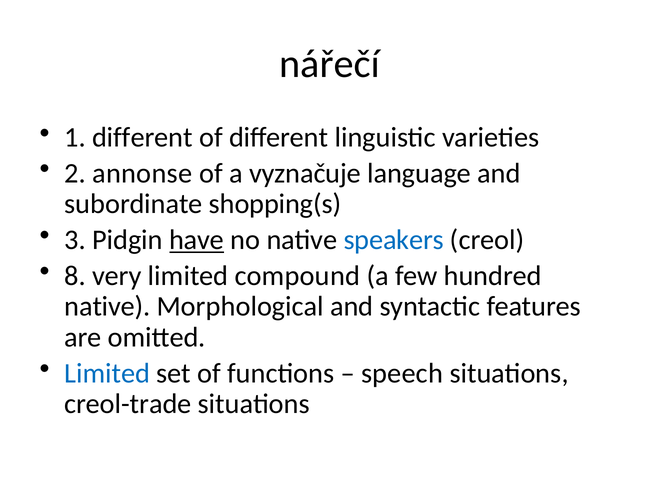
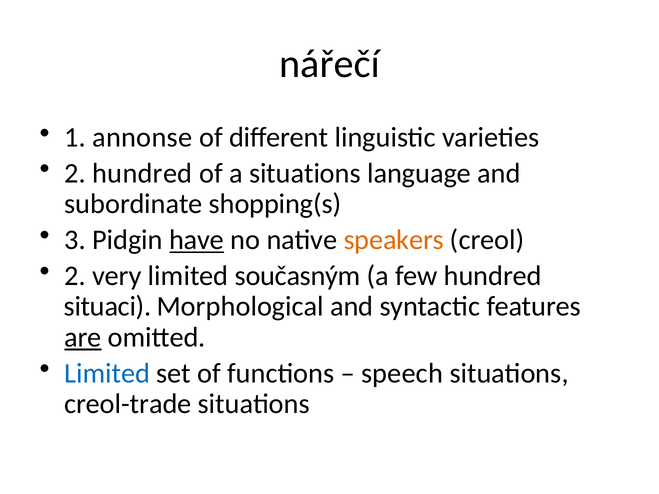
1 different: different -> annonse (142, 138)
2 annonse: annonse -> hundred (142, 174)
a vyznačuje: vyznačuje -> situations (305, 174)
speakers colour: blue -> orange (394, 240)
8: 8 -> 2 (75, 276)
compound: compound -> současným (298, 276)
native: native -> situaci (107, 307)
are underline: none -> present (83, 337)
